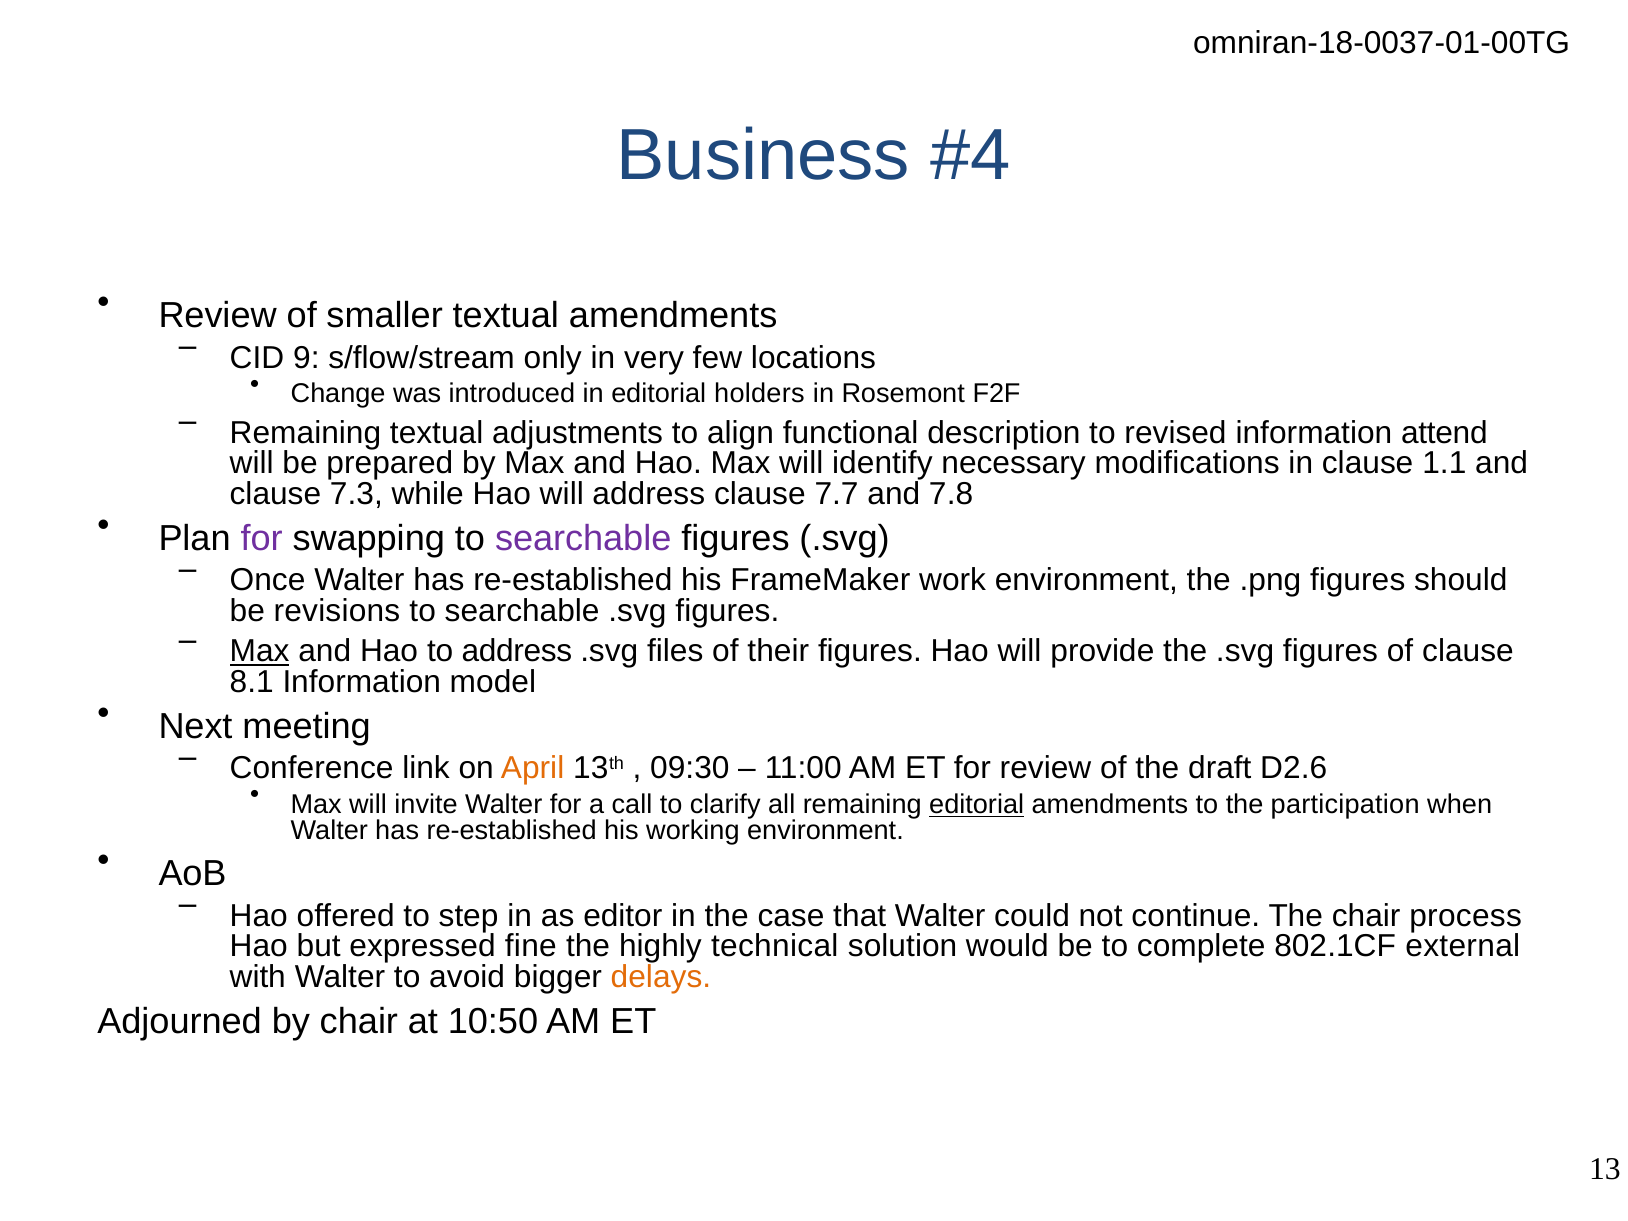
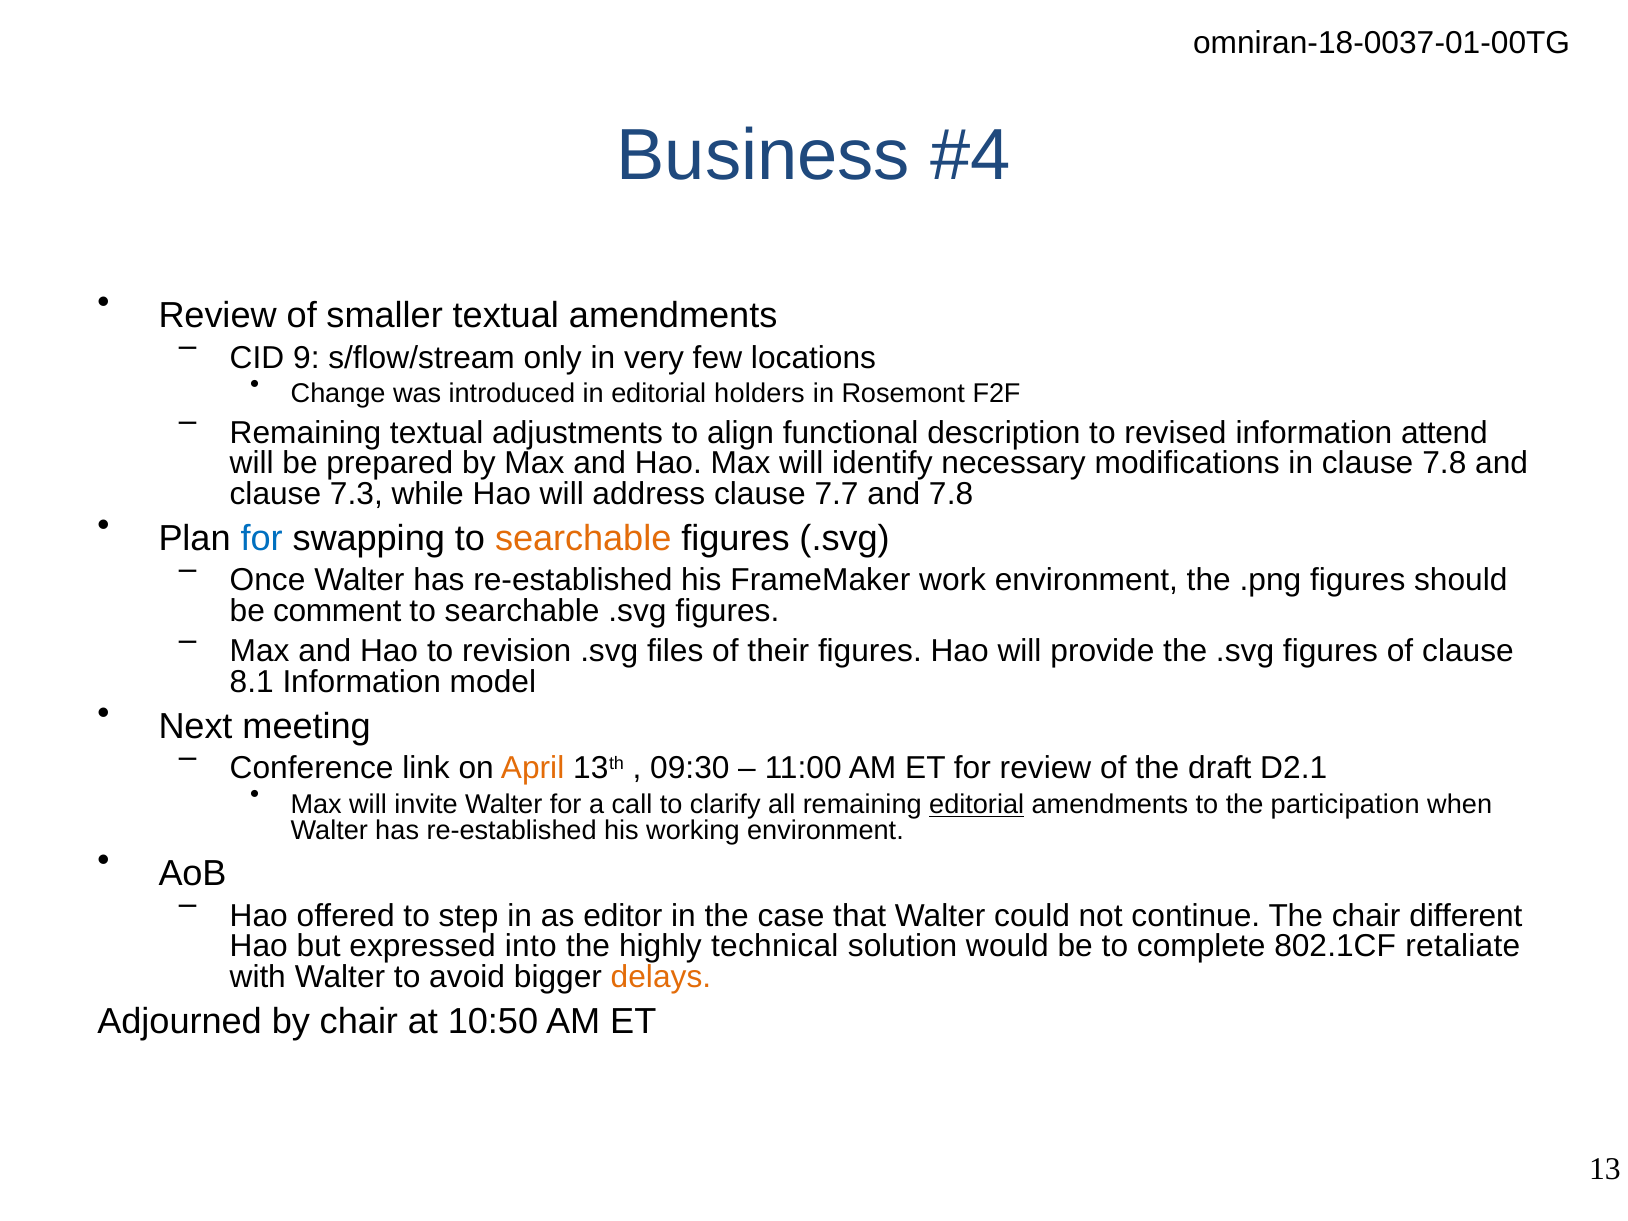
clause 1.1: 1.1 -> 7.8 (1444, 463)
for colour: purple -> blue (262, 538)
searchable colour: purple -> orange (583, 538)
revisions: revisions -> comment (337, 611)
Max underline: present -> none (260, 651)
to address: address -> revision (517, 651)
D2.6: D2.6 -> D2.1 (1294, 768)
process: process -> different (1466, 916)
fine: fine -> into (531, 946)
external: external -> retaliate (1463, 946)
